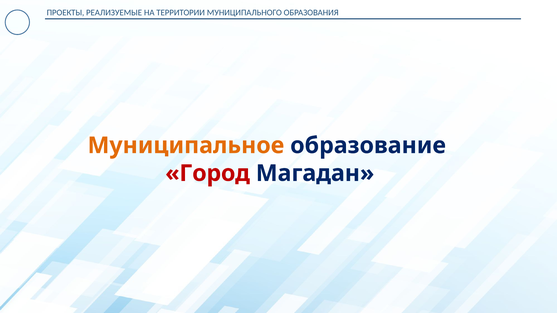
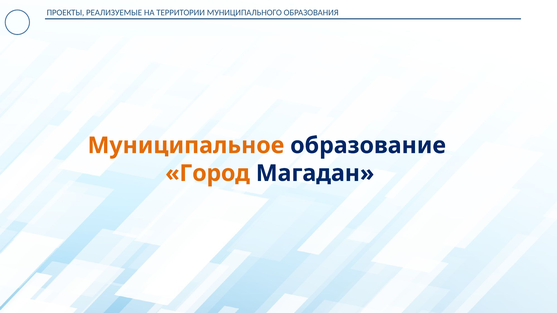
Город colour: red -> orange (208, 173)
